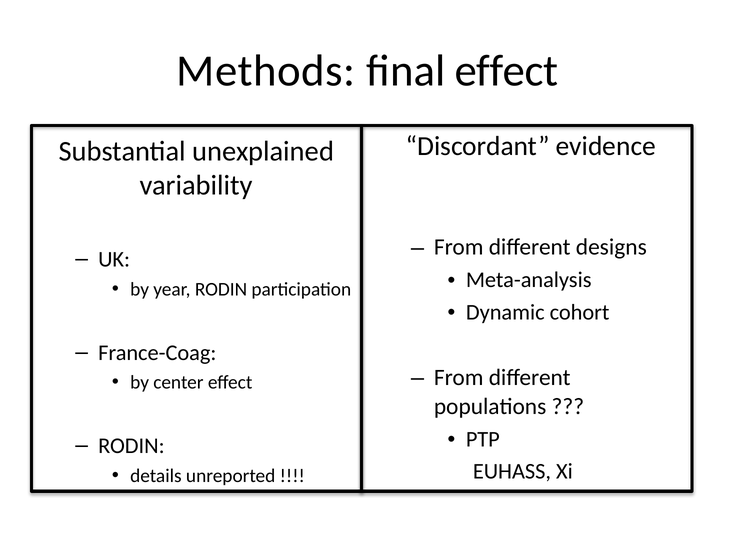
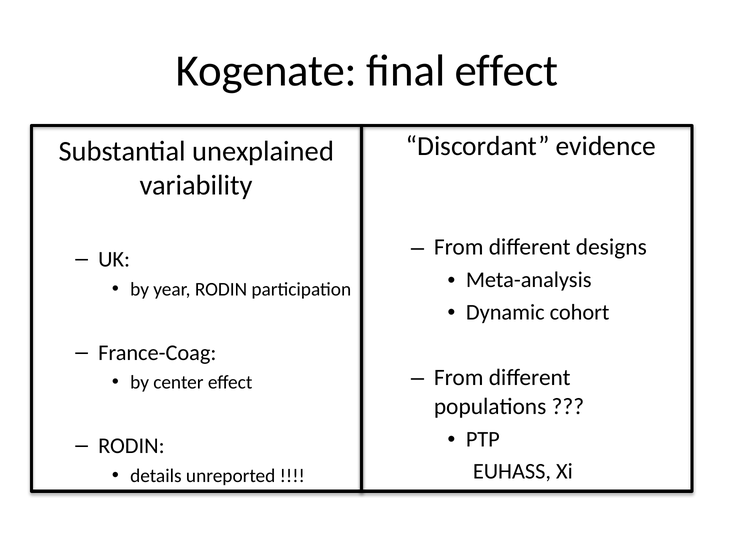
Methods: Methods -> Kogenate (266, 71)
